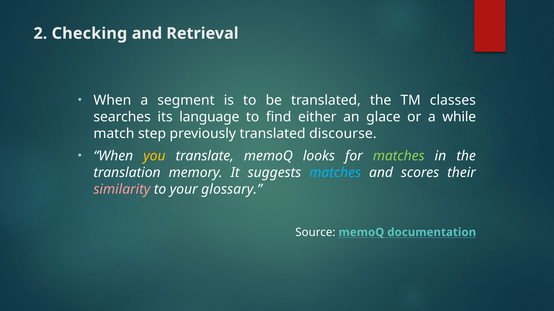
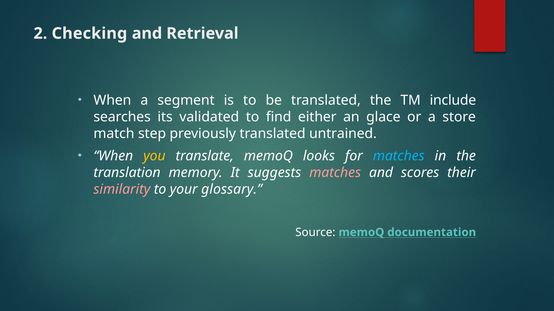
classes: classes -> include (453, 101)
language: language -> validated (209, 117)
while: while -> store (459, 117)
discourse: discourse -> untrained (343, 134)
matches colour: light green -> light blue (399, 156)
matches colour: light blue -> pink (335, 173)
